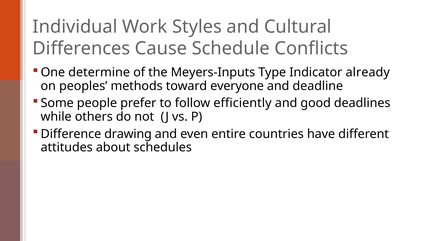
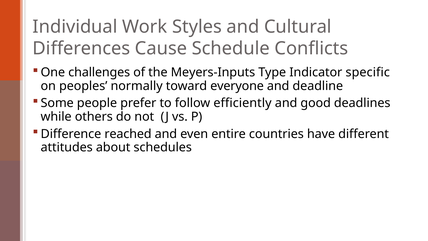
determine: determine -> challenges (99, 72)
already: already -> specific (368, 72)
methods: methods -> normally (137, 86)
drawing: drawing -> reached (128, 134)
